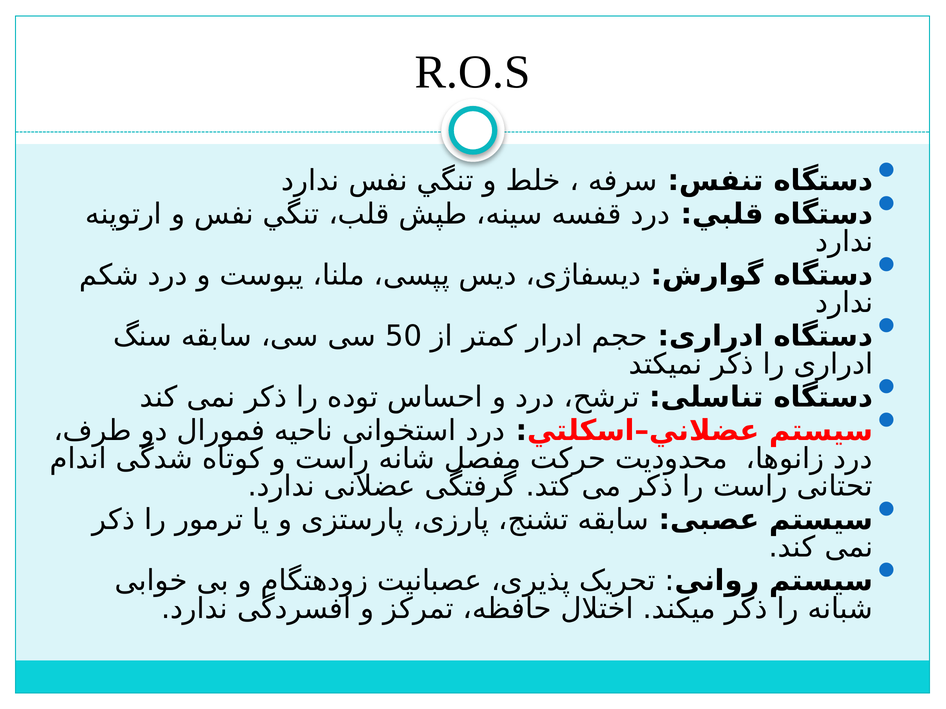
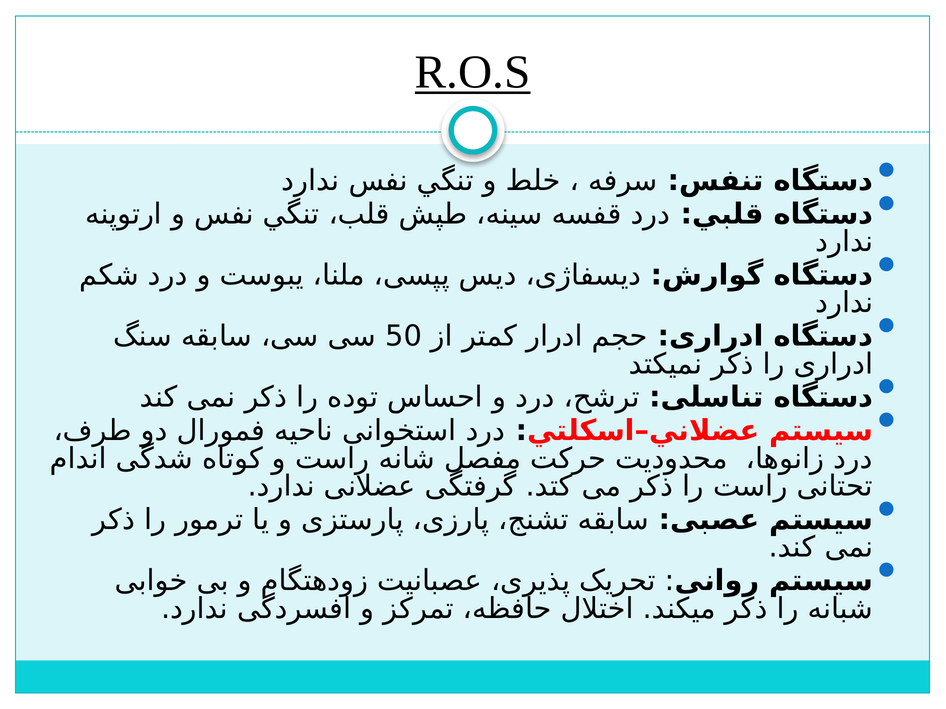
R.O.S underline: none -> present (473, 72)
